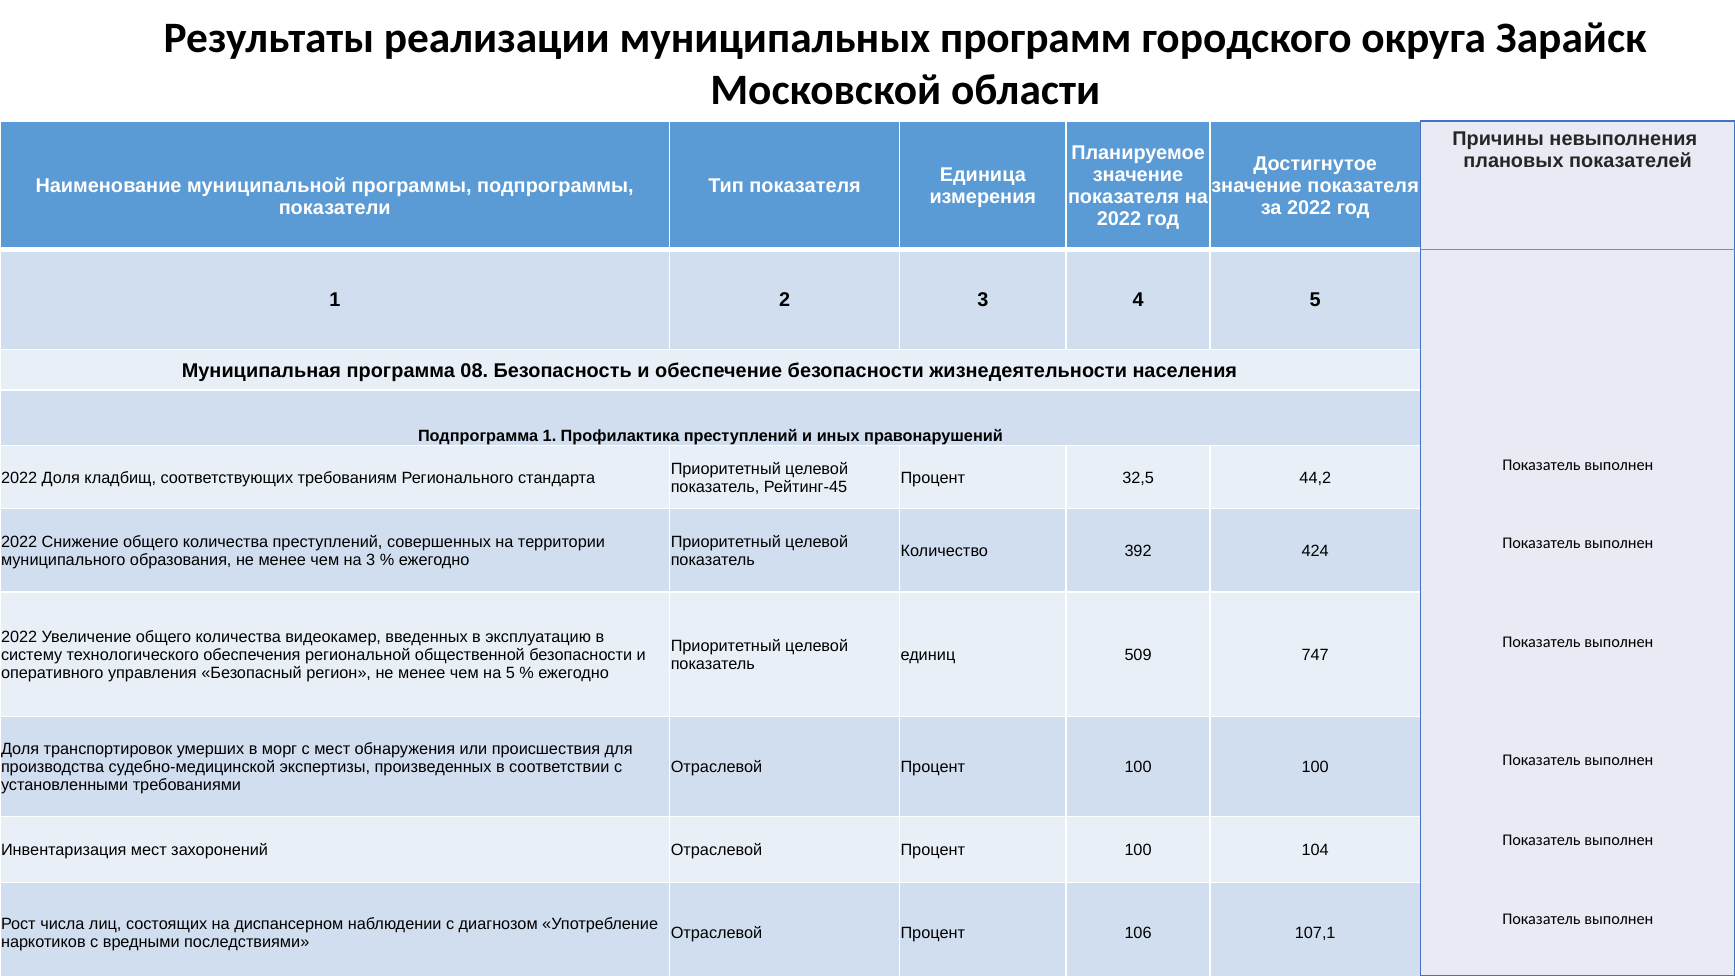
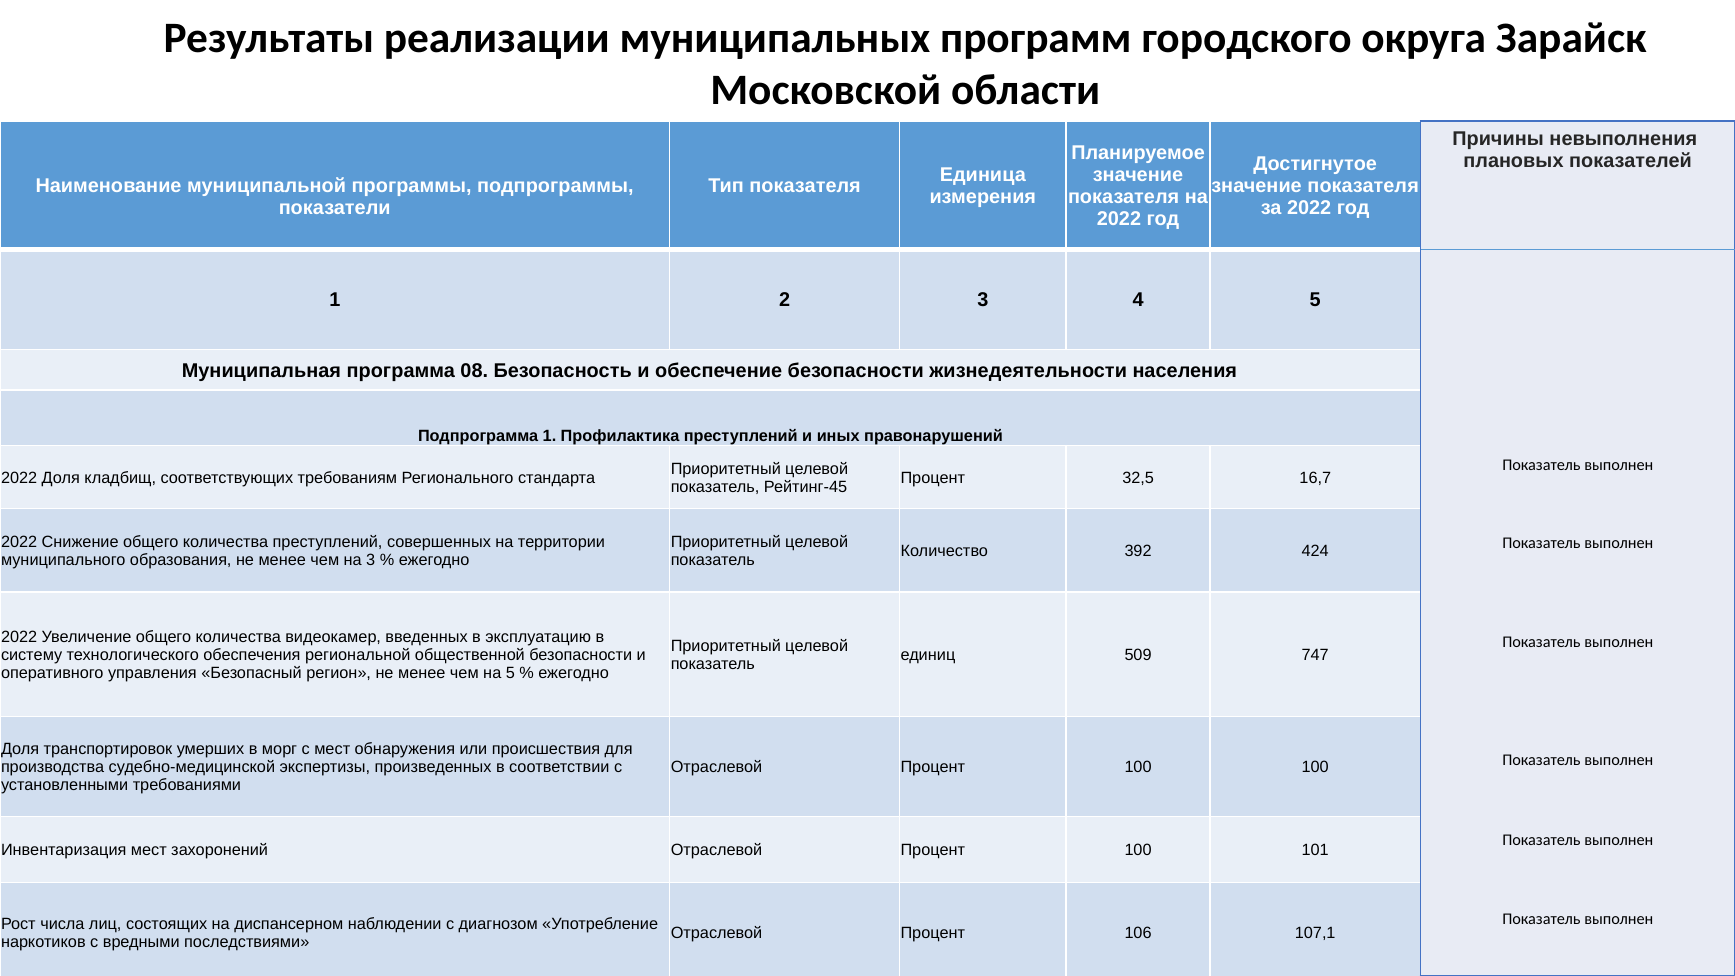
44,2: 44,2 -> 16,7 (1315, 478)
104: 104 -> 101 (1315, 850)
